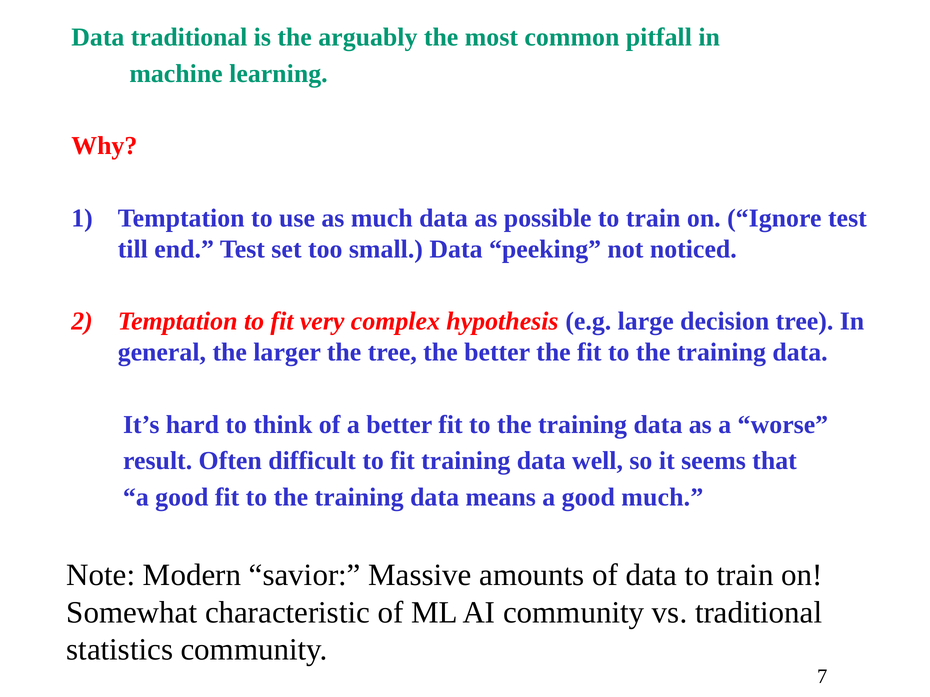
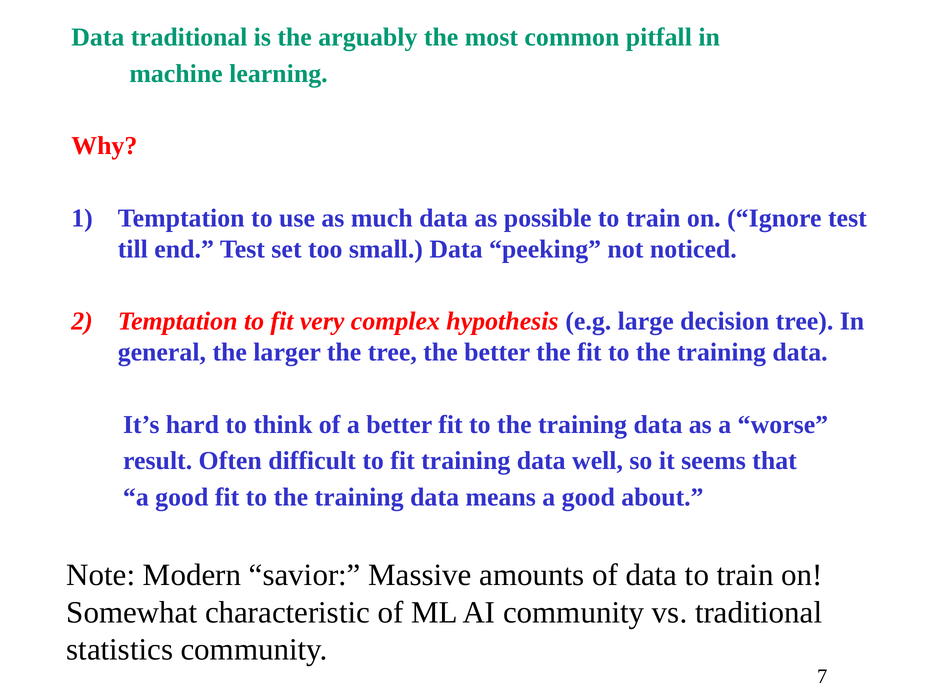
good much: much -> about (662, 497)
